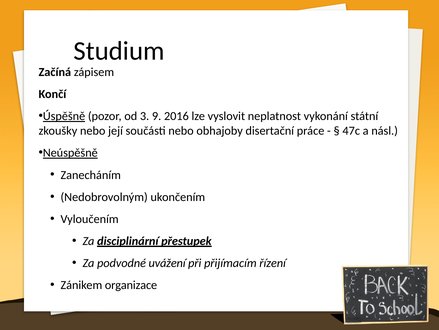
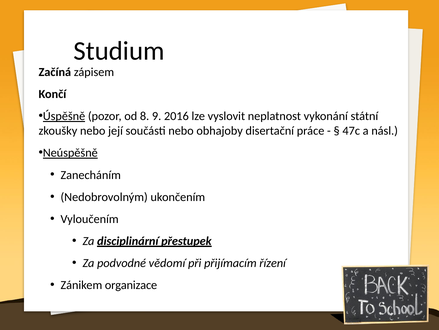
3: 3 -> 8 (145, 116)
uvážení: uvážení -> vědomí (167, 262)
